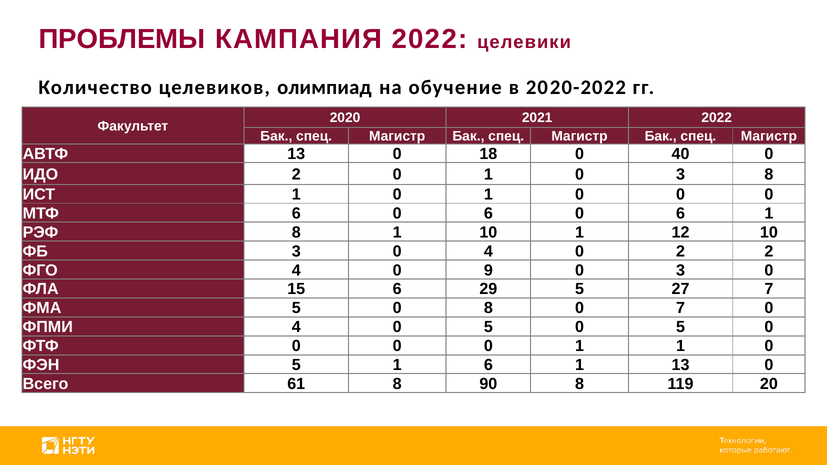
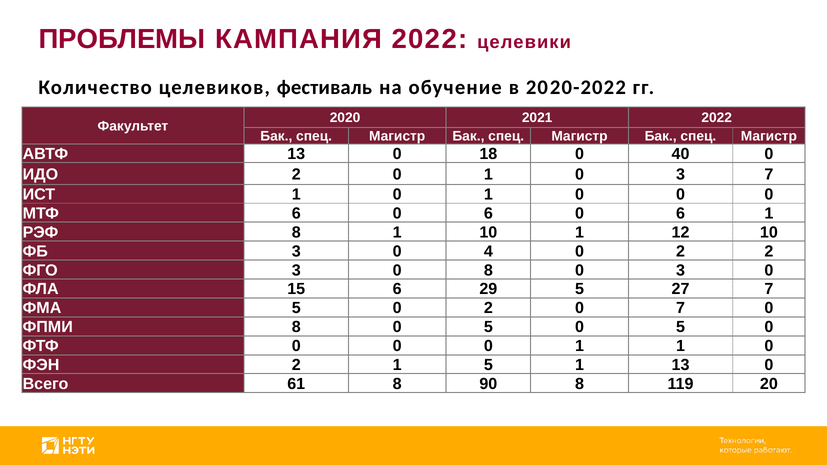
олимпиад: олимпиад -> фестиваль (324, 88)
3 8: 8 -> 7 (769, 174)
ФГО 4: 4 -> 3 (296, 270)
0 9: 9 -> 8 (488, 270)
5 0 8: 8 -> 2 (488, 308)
ФПМИ 4: 4 -> 8 (296, 327)
ФЭН 5: 5 -> 2 (296, 365)
1 6: 6 -> 5 (488, 365)
